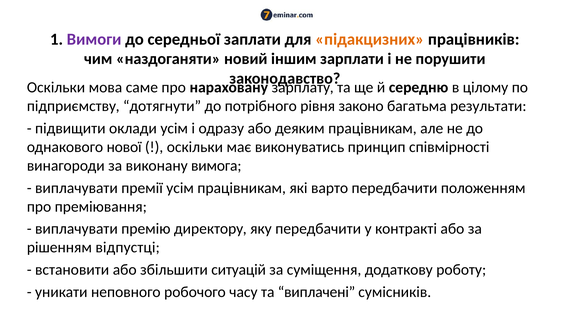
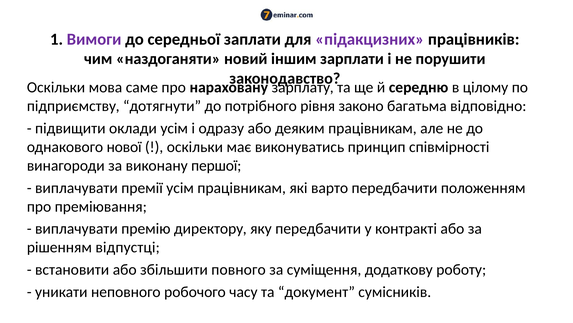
підакцизних colour: orange -> purple (370, 39)
результати: результати -> відповідно (488, 106)
вимога: вимога -> першої (216, 165)
ситуацій: ситуацій -> повного (239, 269)
виплачені: виплачені -> документ (316, 291)
